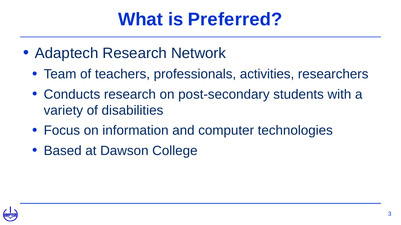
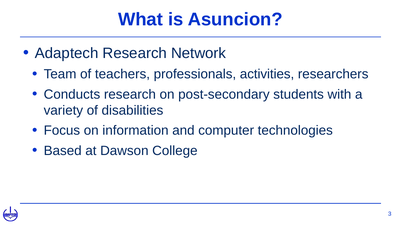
Preferred: Preferred -> Asuncion (235, 20)
